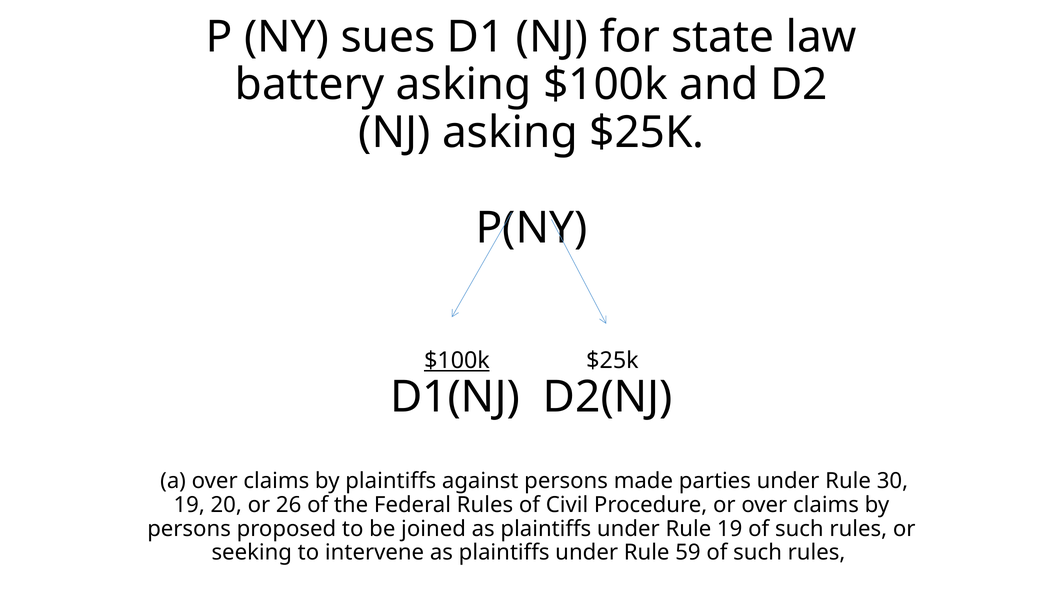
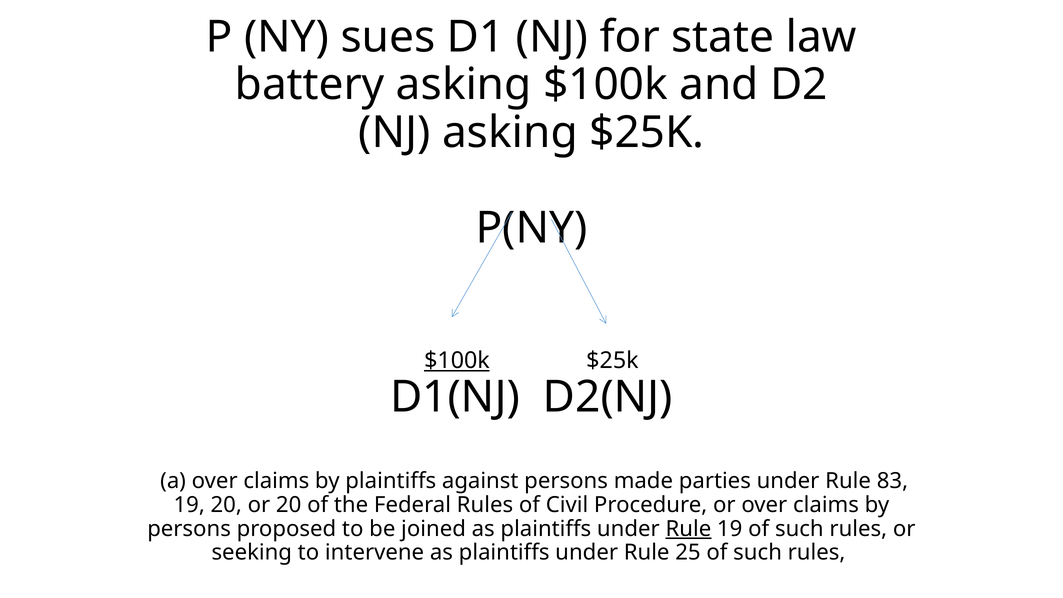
30: 30 -> 83 (892, 481)
or 26: 26 -> 20 (289, 505)
Rule underline: none -> present (688, 529)
59: 59 -> 25 (688, 553)
